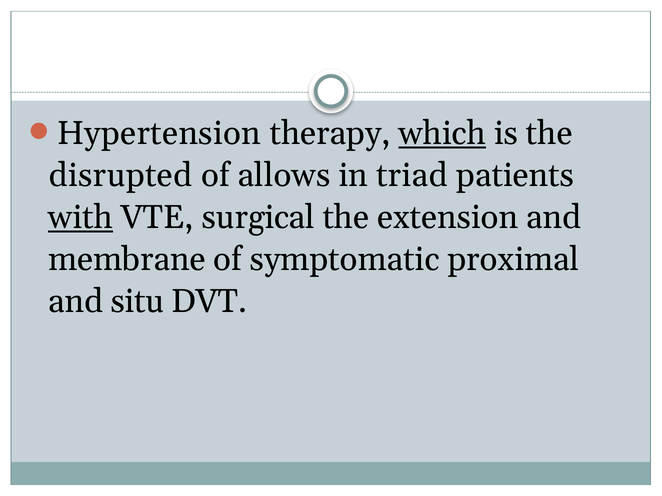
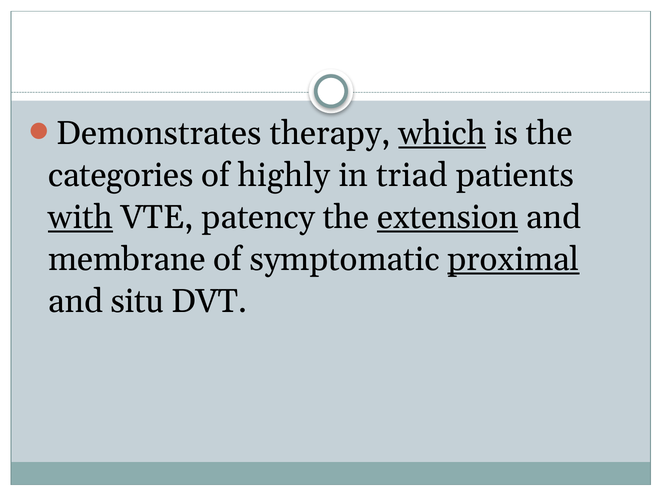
Hypertension: Hypertension -> Demonstrates (159, 134)
disrupted: disrupted -> categories (121, 176)
allows: allows -> highly (284, 176)
surgical: surgical -> patency (258, 218)
extension underline: none -> present (448, 218)
proximal underline: none -> present (513, 260)
